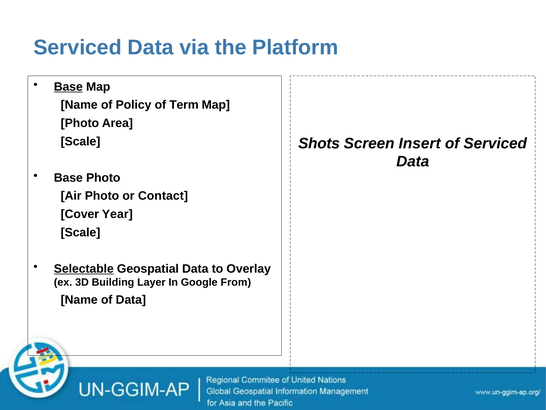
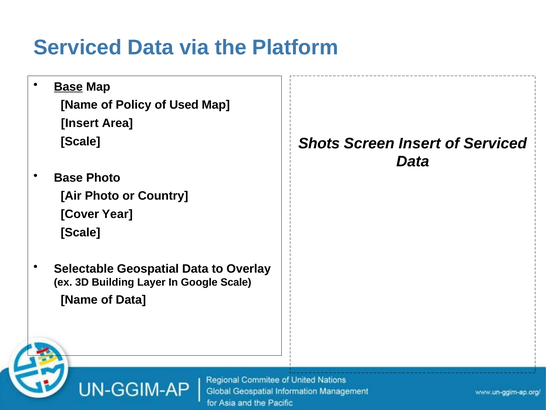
Term: Term -> Used (184, 105)
Photo: Photo -> Insert (80, 123)
Contact: Contact -> Country (163, 196)
Selectable underline: present -> none (84, 268)
Google From: From -> Scale (236, 282)
